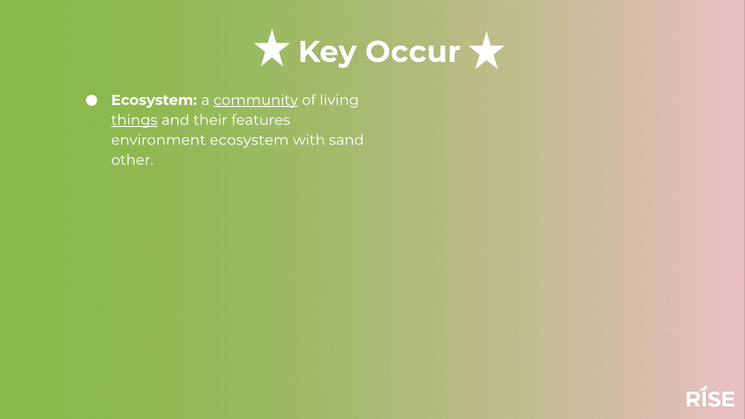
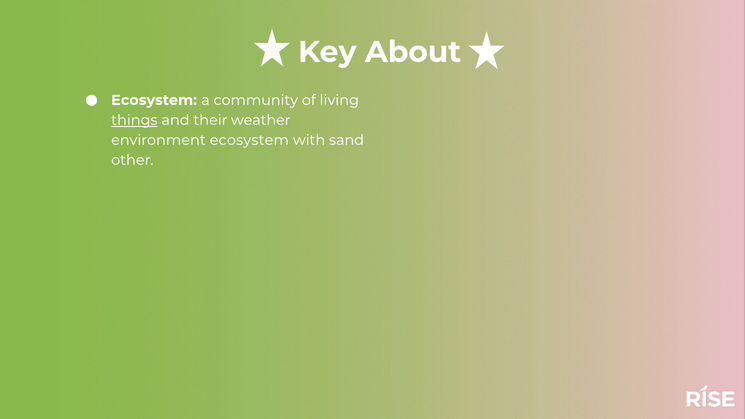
Occur: Occur -> About (413, 52)
community underline: present -> none (256, 100)
features: features -> weather (261, 120)
